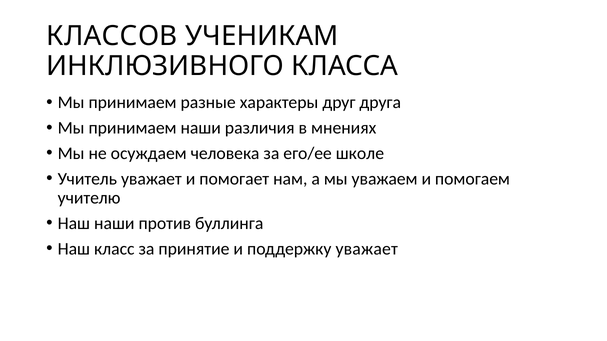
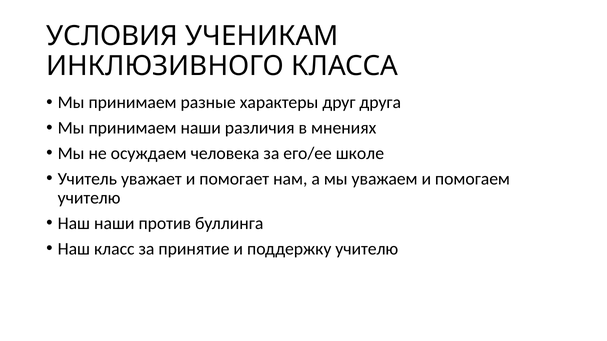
КЛАССОВ: КЛАССОВ -> УСЛОВИЯ (112, 36)
поддержку уважает: уважает -> учителю (367, 249)
